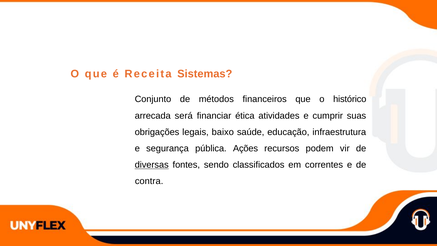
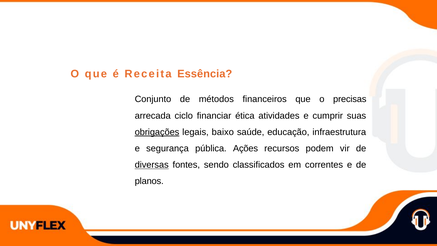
Sistemas: Sistemas -> Essência (205, 74)
histórico: histórico -> precisas (350, 99)
será: será -> ciclo (184, 116)
obrigações underline: none -> present (157, 132)
contra: contra -> planos (149, 181)
